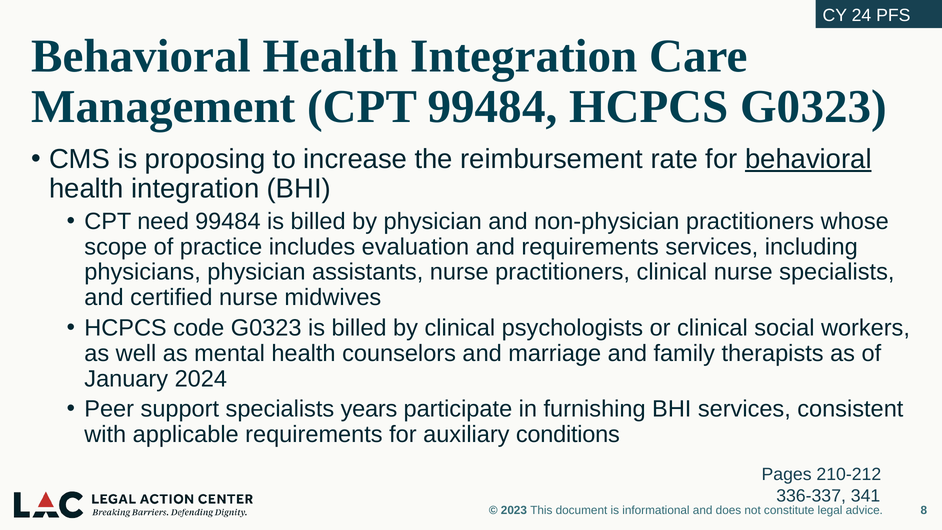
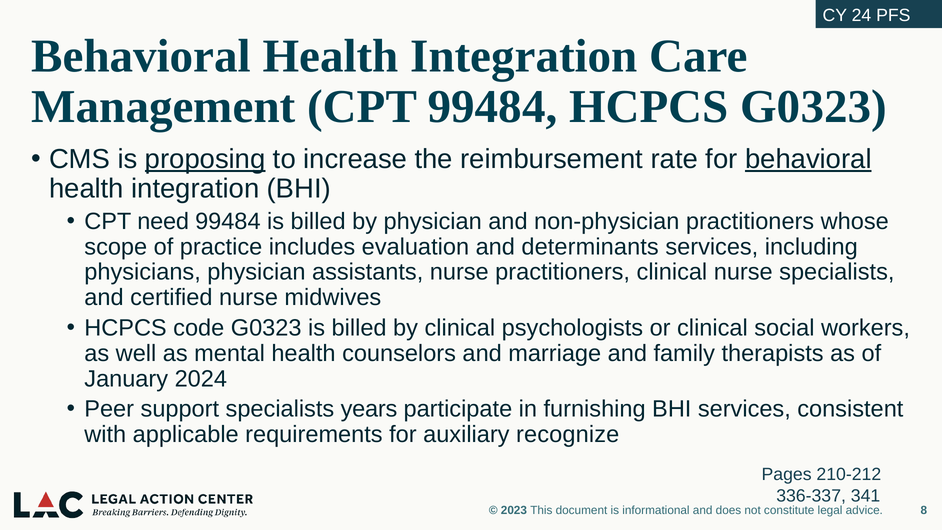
proposing underline: none -> present (205, 159)
and requirements: requirements -> determinants (590, 247)
conditions: conditions -> recognize (568, 434)
